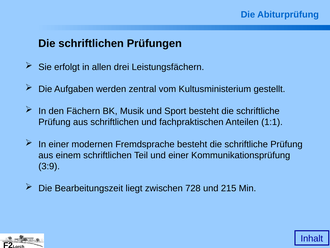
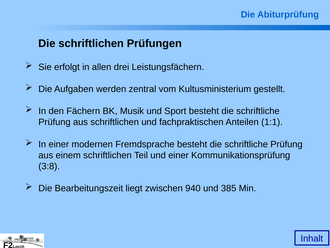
3:9: 3:9 -> 3:8 (49, 166)
728: 728 -> 940 (193, 188)
215: 215 -> 385 (229, 188)
